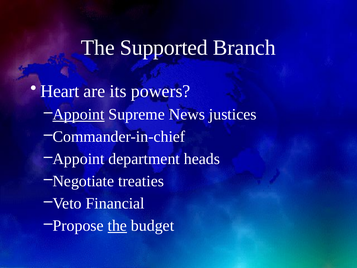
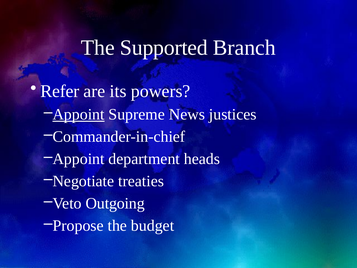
Heart: Heart -> Refer (60, 91)
Financial: Financial -> Outgoing (115, 203)
the underline: present -> none (117, 225)
